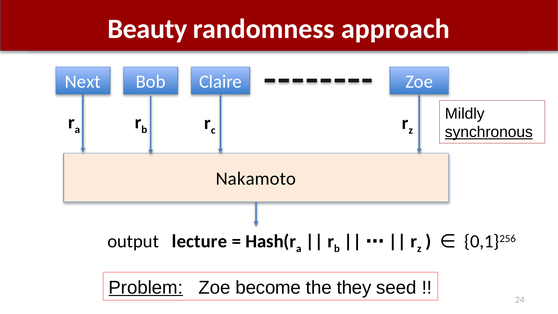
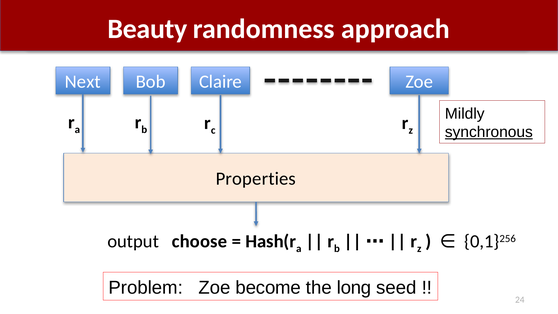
Nakamoto: Nakamoto -> Properties (256, 179)
lecture: lecture -> choose (200, 241)
Problem underline: present -> none (146, 287)
they: they -> long (354, 287)
